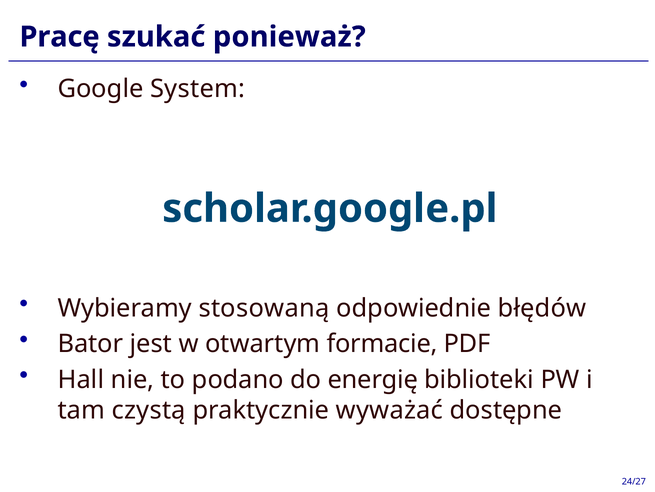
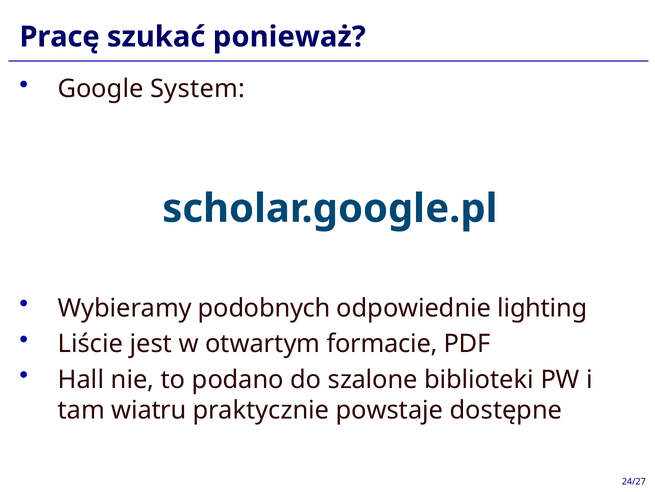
stosowaną: stosowaną -> podobnych (264, 308)
błędów: błędów -> lighting (542, 308)
Bator: Bator -> Liście (90, 343)
energię: energię -> szalone (373, 379)
czystą: czystą -> wiatru (149, 410)
wyważać: wyważać -> powstaje (390, 410)
